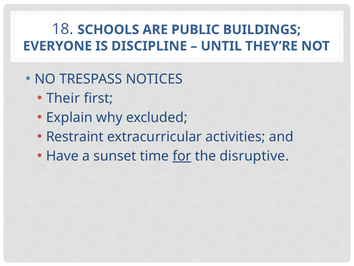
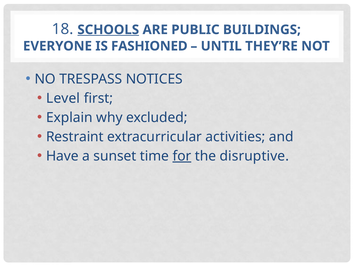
SCHOOLS underline: none -> present (108, 30)
DISCIPLINE: DISCIPLINE -> FASHIONED (149, 46)
Their: Their -> Level (63, 98)
